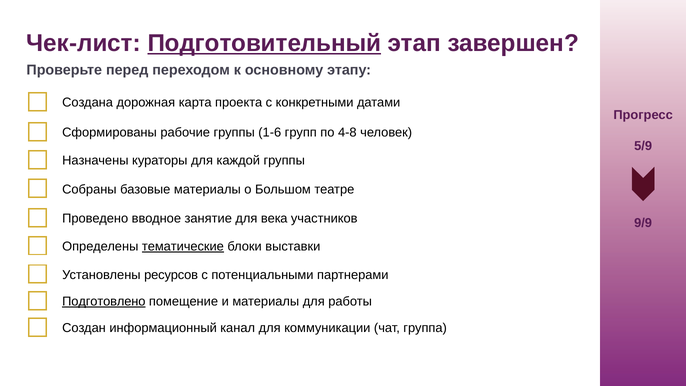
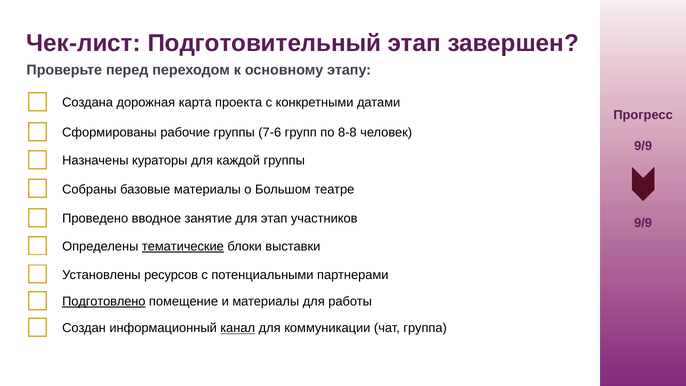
Подготовительный underline: present -> none (264, 43)
1-6: 1-6 -> 7-6 (270, 133)
4-8: 4-8 -> 8-8 (347, 133)
5/9: 5/9 -> 9/9 (643, 146)
для века: века -> этап (274, 218)
канал underline: none -> present (238, 328)
